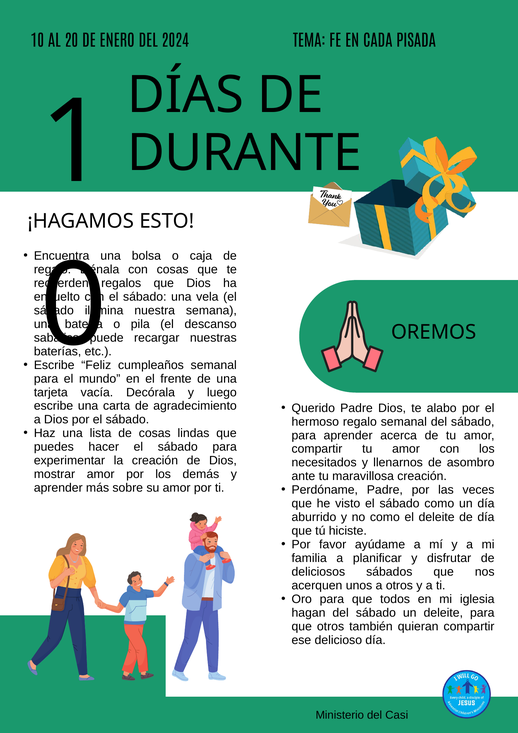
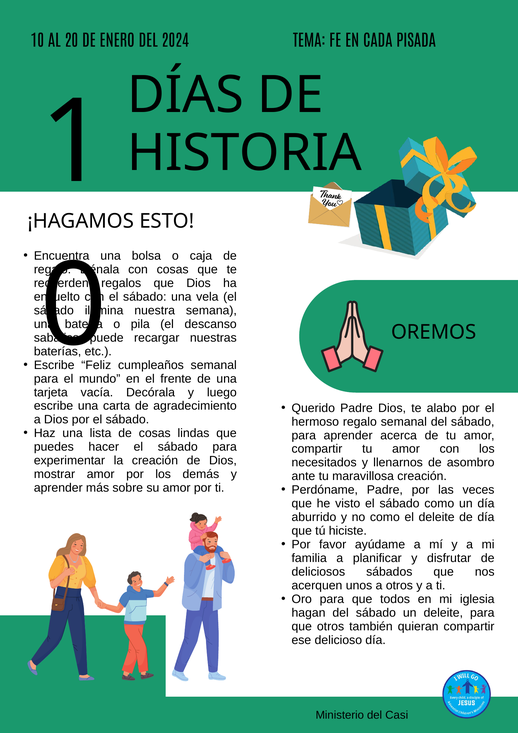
DURANTE: DURANTE -> HISTORIA (244, 153)
